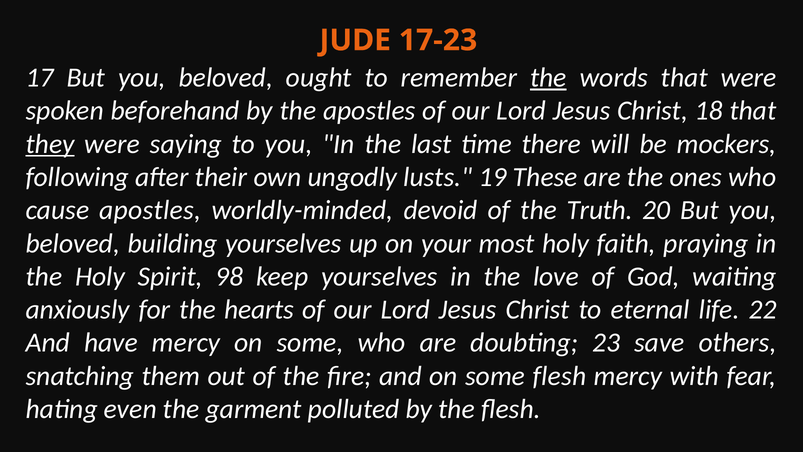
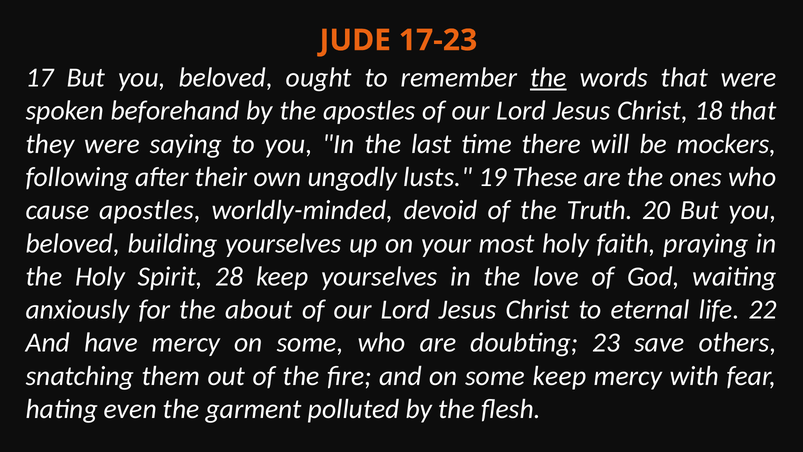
they underline: present -> none (50, 144)
98: 98 -> 28 (229, 276)
hearts: hearts -> about (259, 309)
some flesh: flesh -> keep (559, 376)
